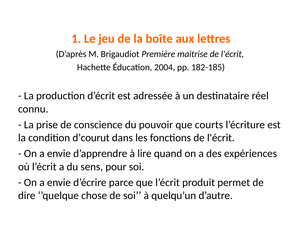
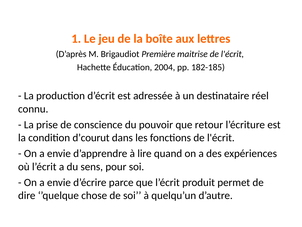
courts: courts -> retour (209, 124)
